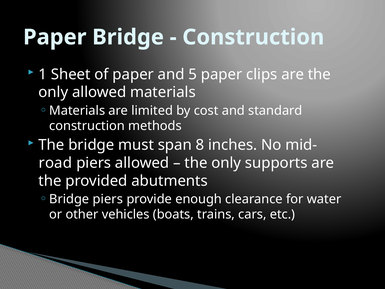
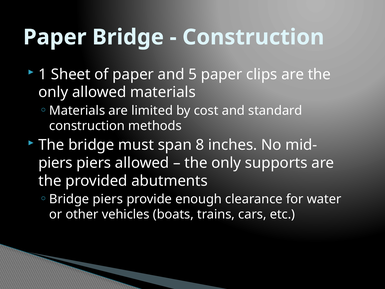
road: road -> piers (55, 163)
